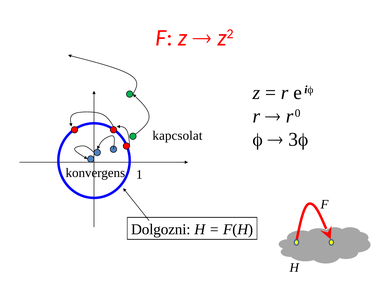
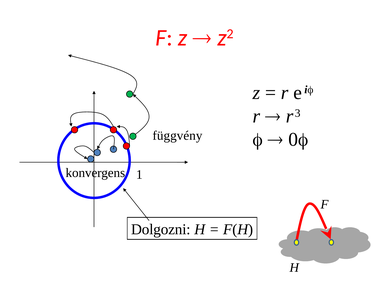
0: 0 -> 3 (298, 113)
kapcsolat: kapcsolat -> függvény (177, 136)
3: 3 -> 0 (293, 139)
